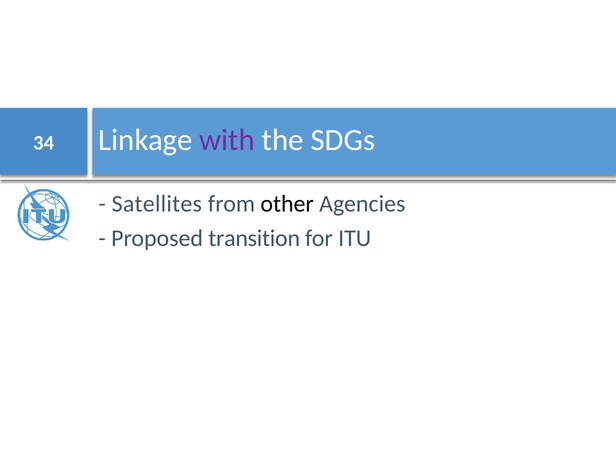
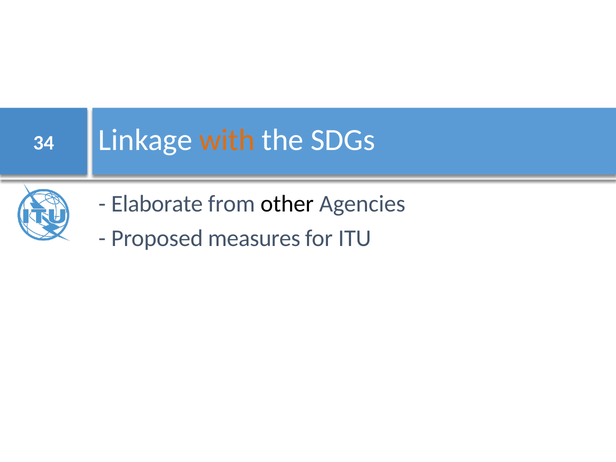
with colour: purple -> orange (227, 140)
Satellites: Satellites -> Elaborate (157, 204)
transition: transition -> measures (254, 239)
